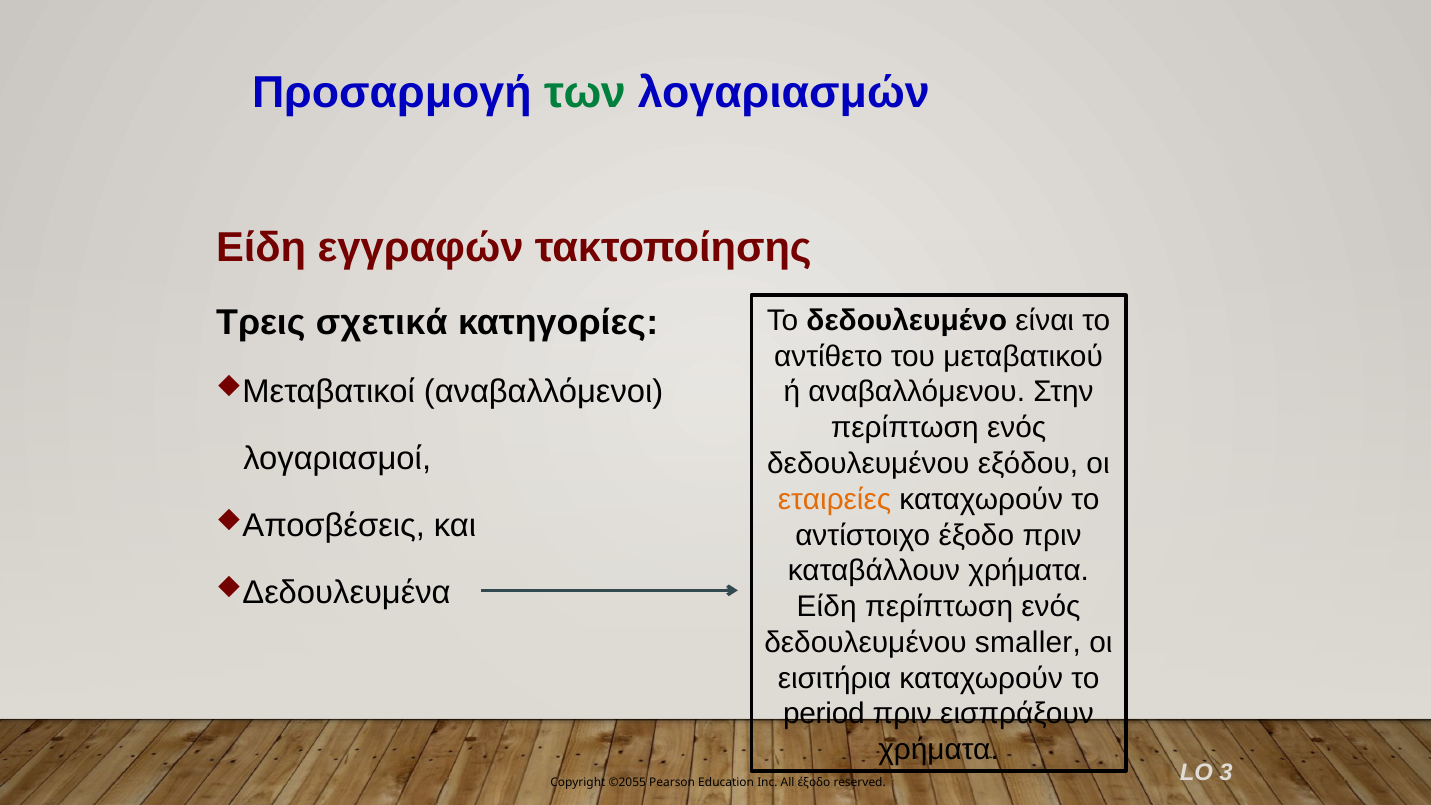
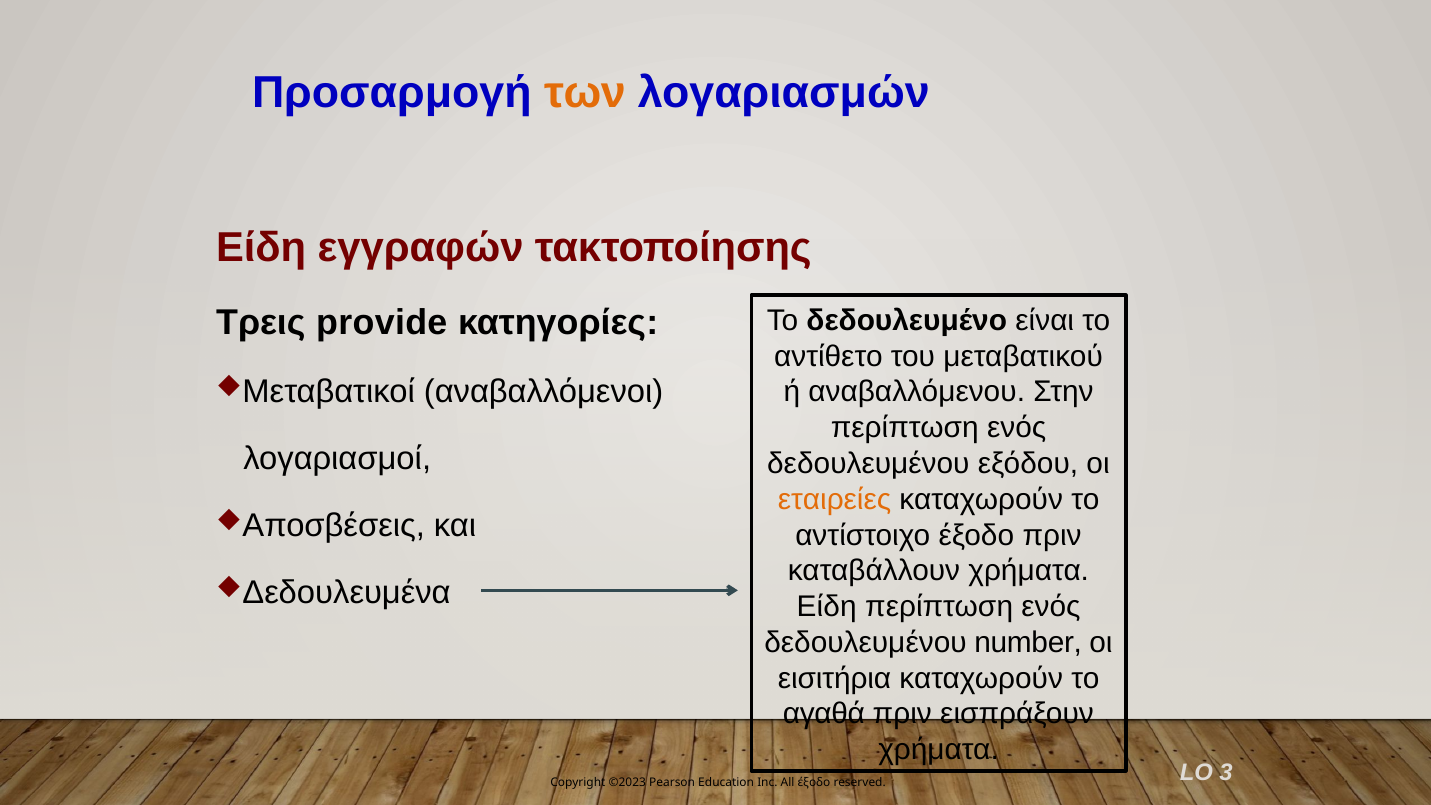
των colour: green -> orange (585, 93)
σχετικά: σχετικά -> provide (382, 323)
smaller: smaller -> number (1028, 643)
period: period -> αγαθά (824, 714)
©2055: ©2055 -> ©2023 (627, 782)
